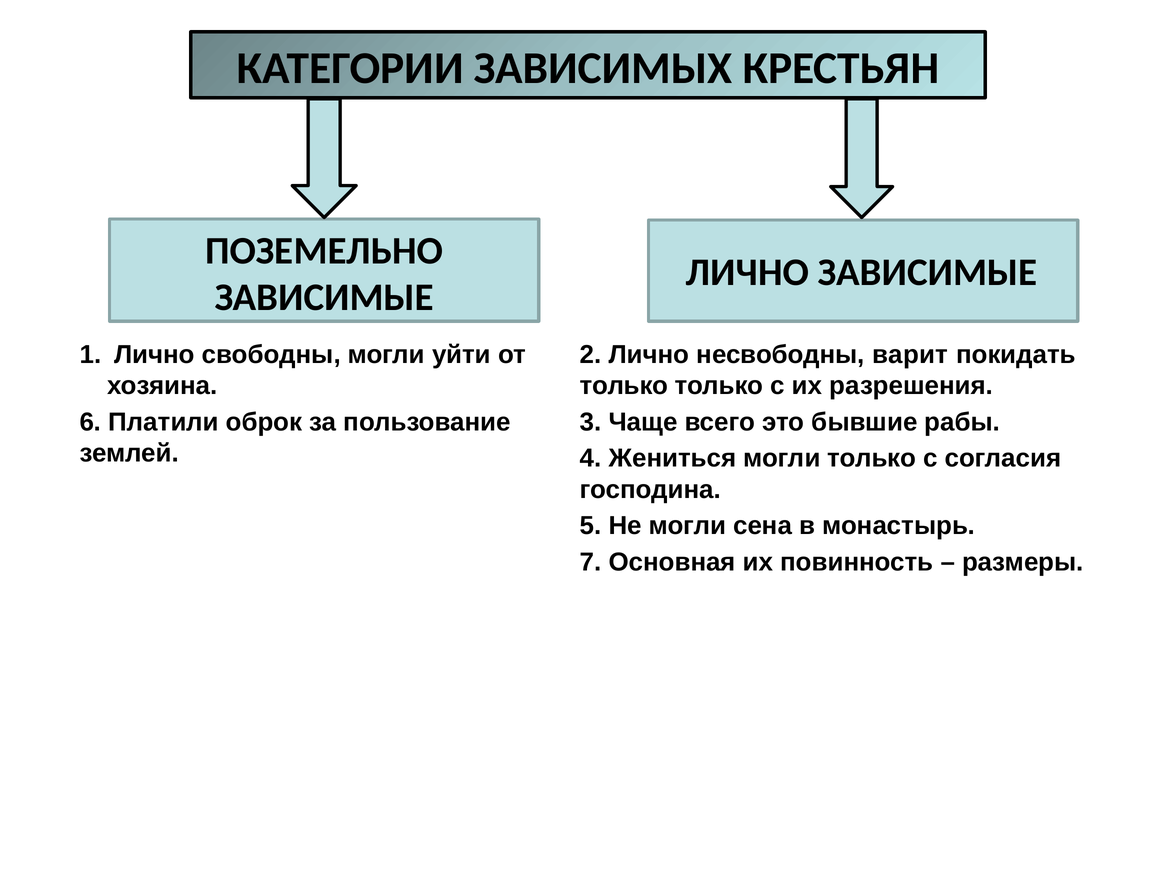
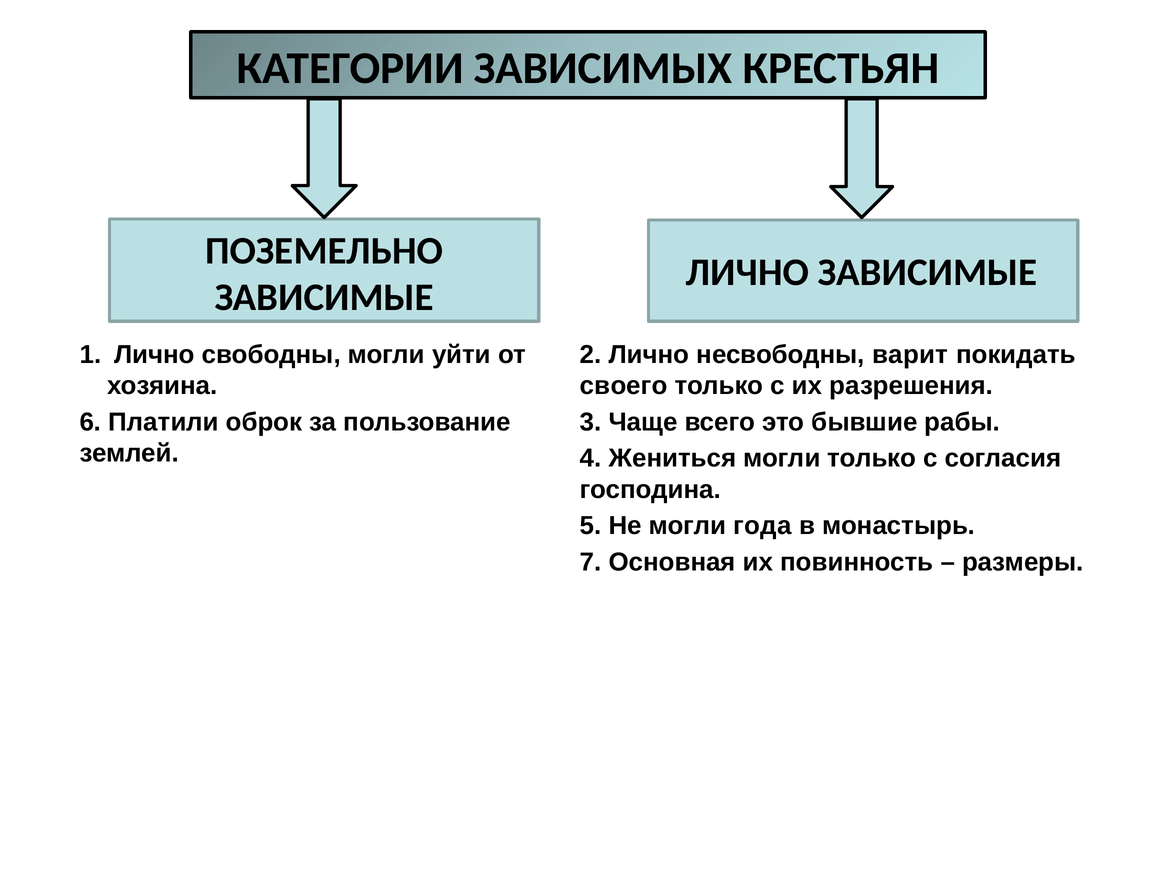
только: только -> своего (624, 386)
сена: сена -> года (762, 526)
